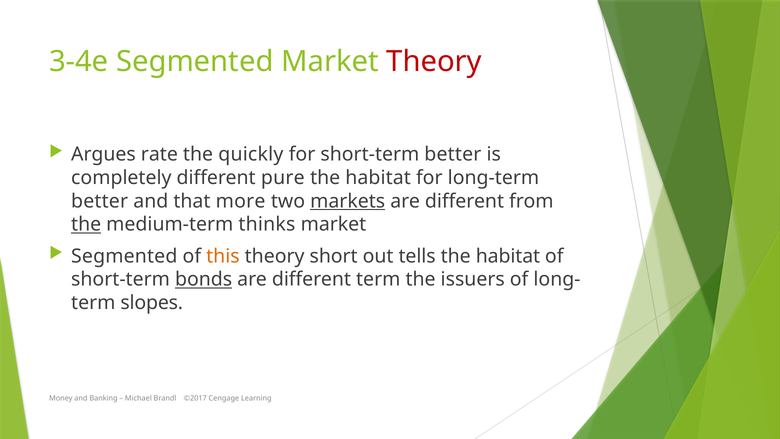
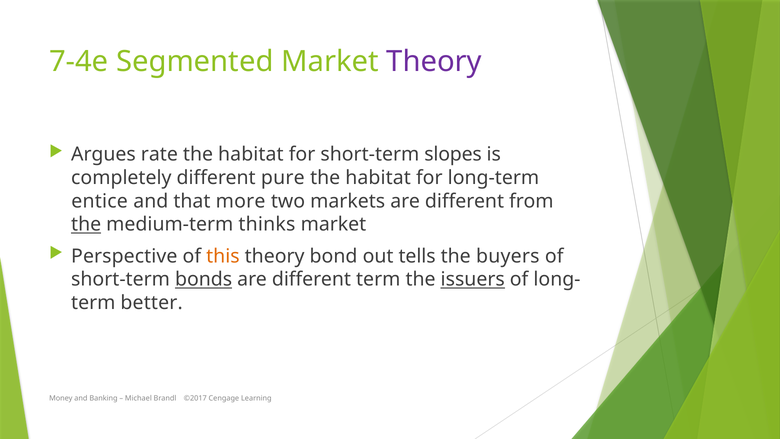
3-4e: 3-4e -> 7-4e (79, 62)
Theory colour: red -> purple (434, 62)
quickly: quickly -> habitat (251, 154)
short-term better: better -> slopes (453, 154)
better: better -> entice (100, 201)
markets underline: present -> none (348, 201)
Segmented: Segmented -> Perspective (124, 256)
short: short -> bond (334, 256)
habitat: habitat -> buyers (508, 256)
issuers underline: none -> present (473, 279)
slopes: slopes -> better (152, 303)
